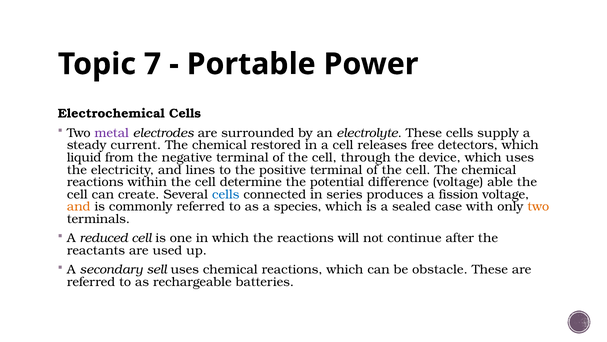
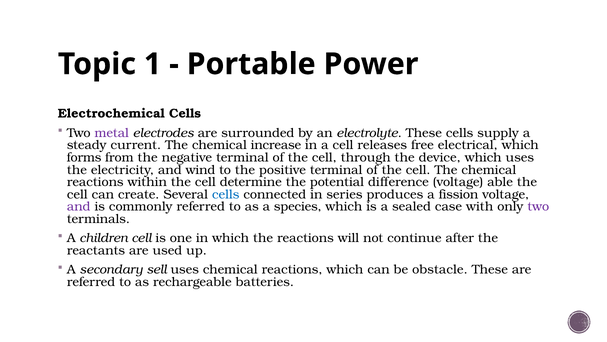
7: 7 -> 1 (153, 64)
restored: restored -> increase (276, 145)
detectors: detectors -> electrical (468, 145)
liquid: liquid -> forms (84, 157)
lines: lines -> wind (200, 170)
and colour: orange -> purple (79, 206)
two colour: orange -> purple (538, 206)
reduced: reduced -> children (104, 238)
